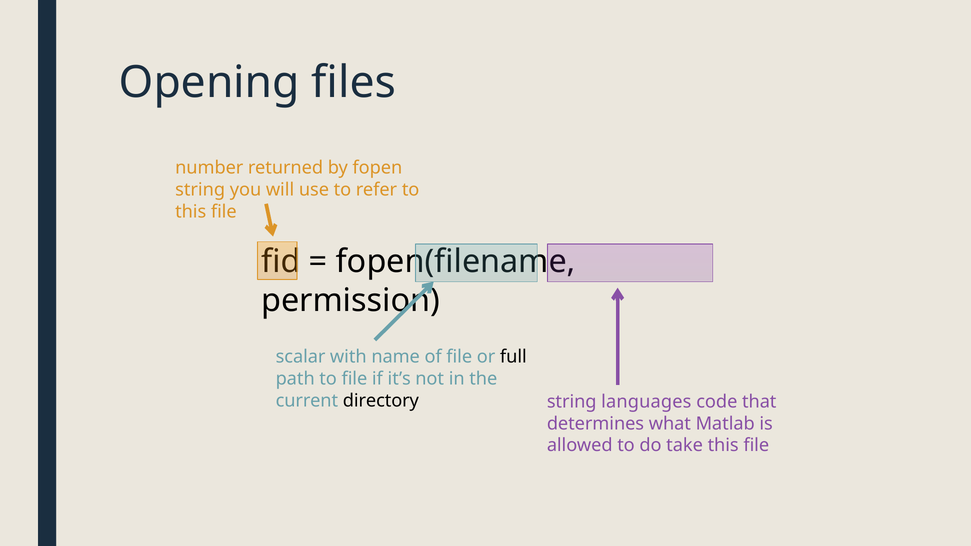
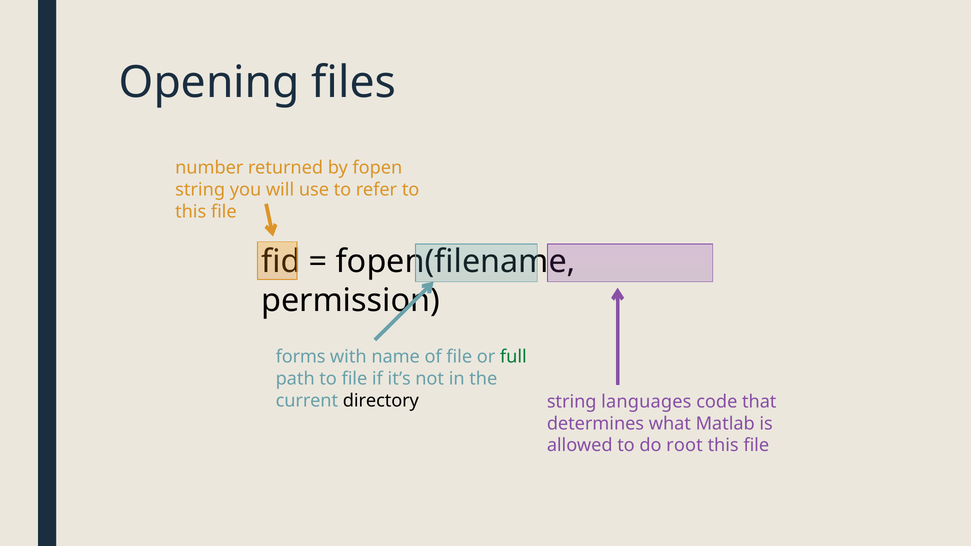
scalar: scalar -> forms (301, 357)
full colour: black -> green (513, 357)
take: take -> root (685, 446)
